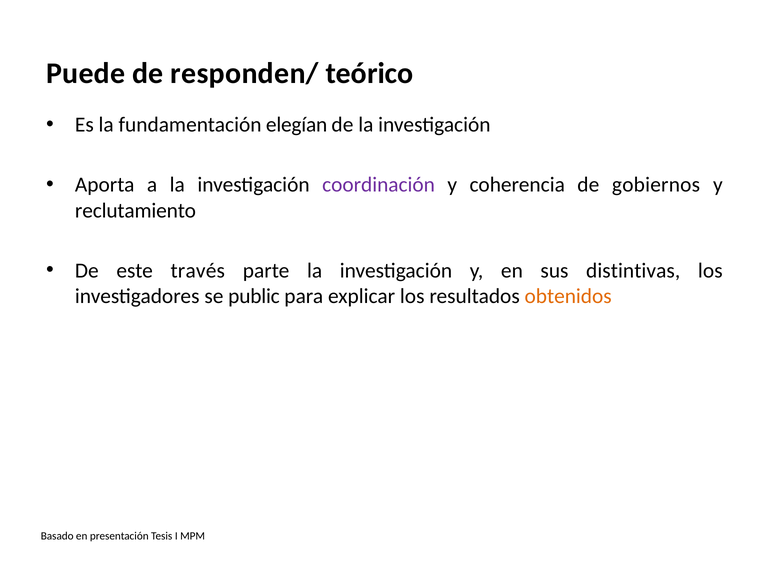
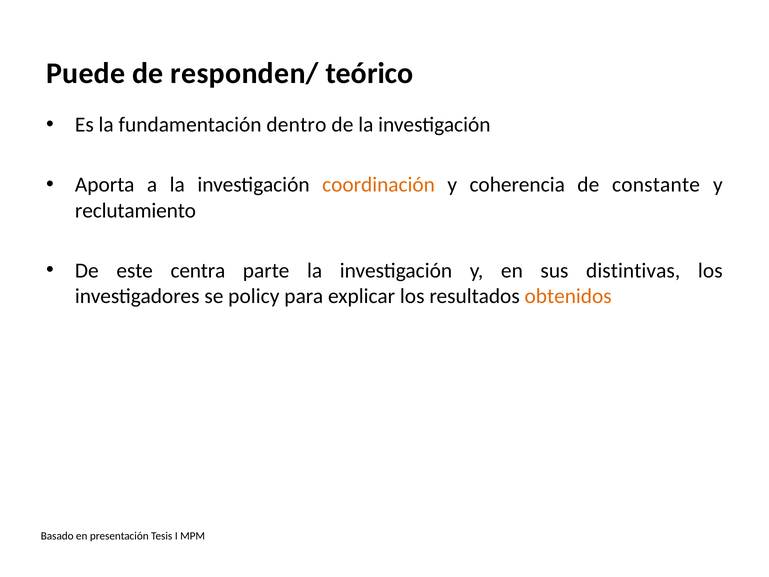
elegían: elegían -> dentro (296, 125)
coordinación colour: purple -> orange (379, 185)
gobiernos: gobiernos -> constante (656, 185)
través: través -> centra (198, 270)
public: public -> policy (254, 296)
